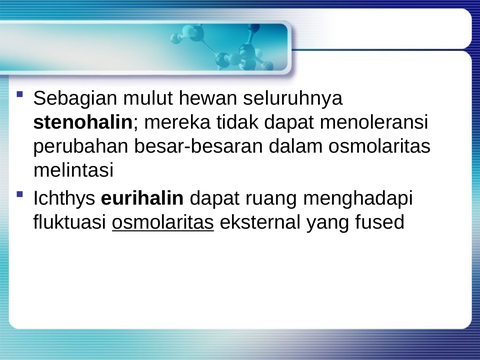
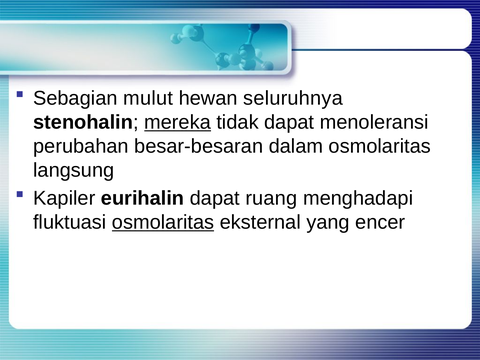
mereka underline: none -> present (178, 122)
melintasi: melintasi -> langsung (74, 170)
Ichthys: Ichthys -> Kapiler (64, 198)
fused: fused -> encer (380, 222)
